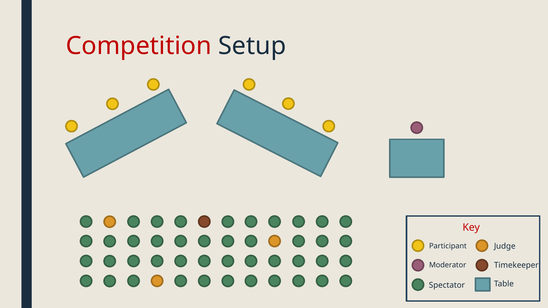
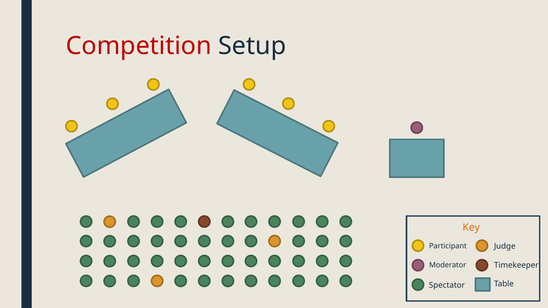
Key colour: red -> orange (471, 228)
